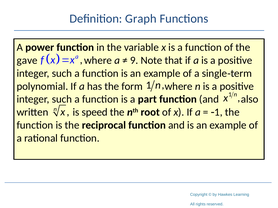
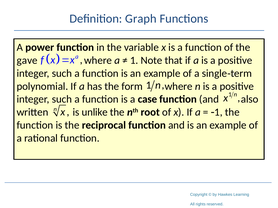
9: 9 -> 1 (134, 61)
part: part -> case (147, 99)
speed: speed -> unlike (95, 112)
